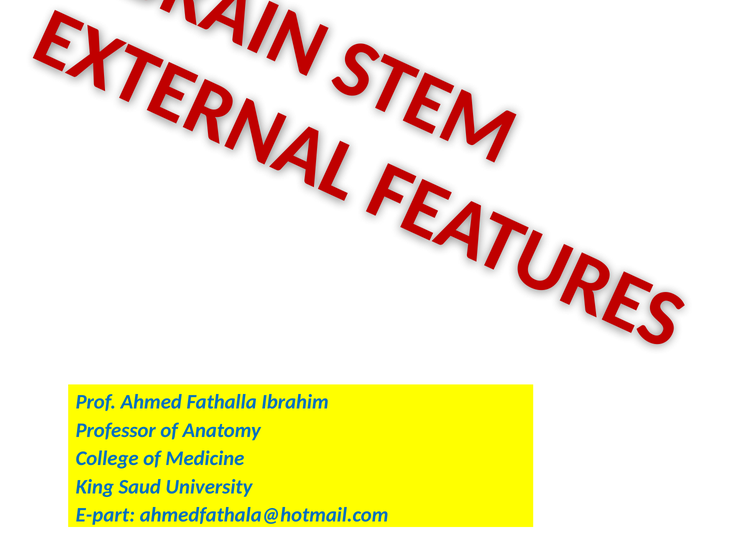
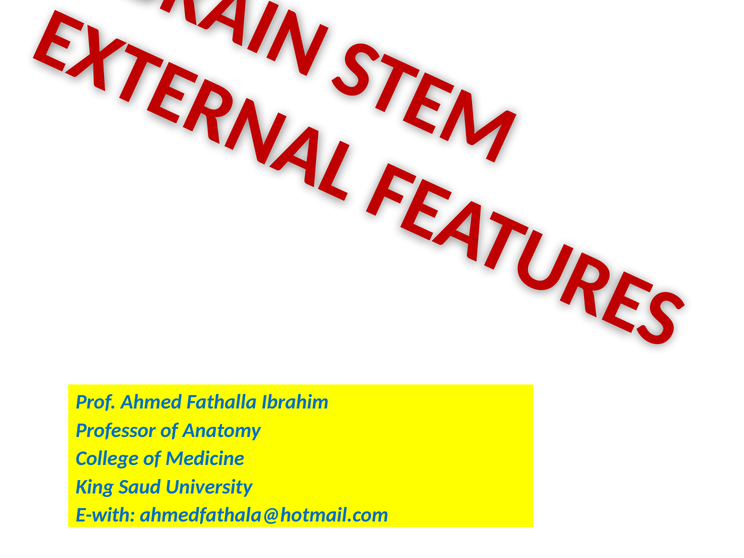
E-part: E-part -> E-with (105, 515)
